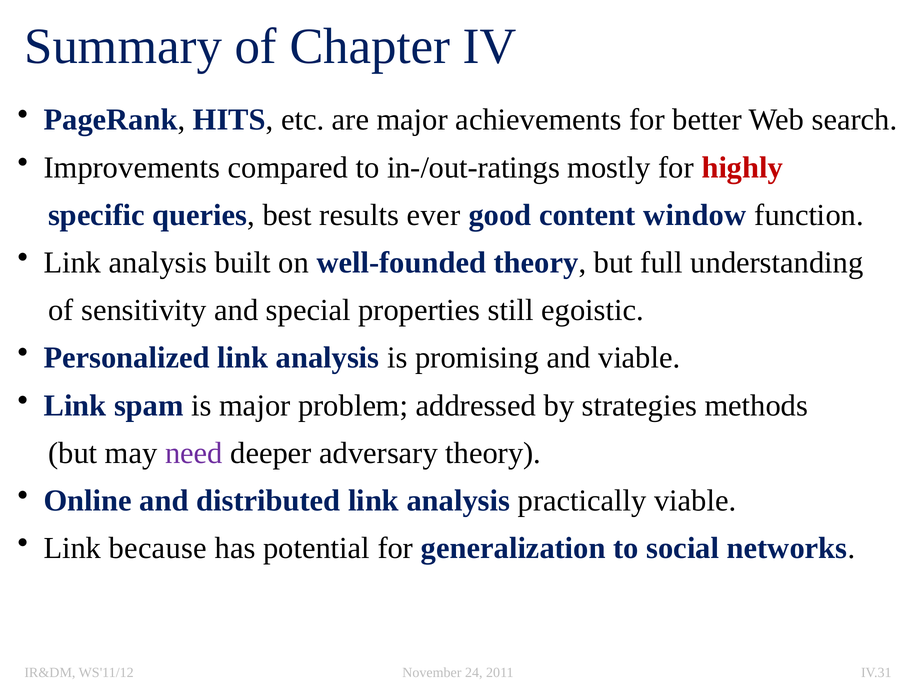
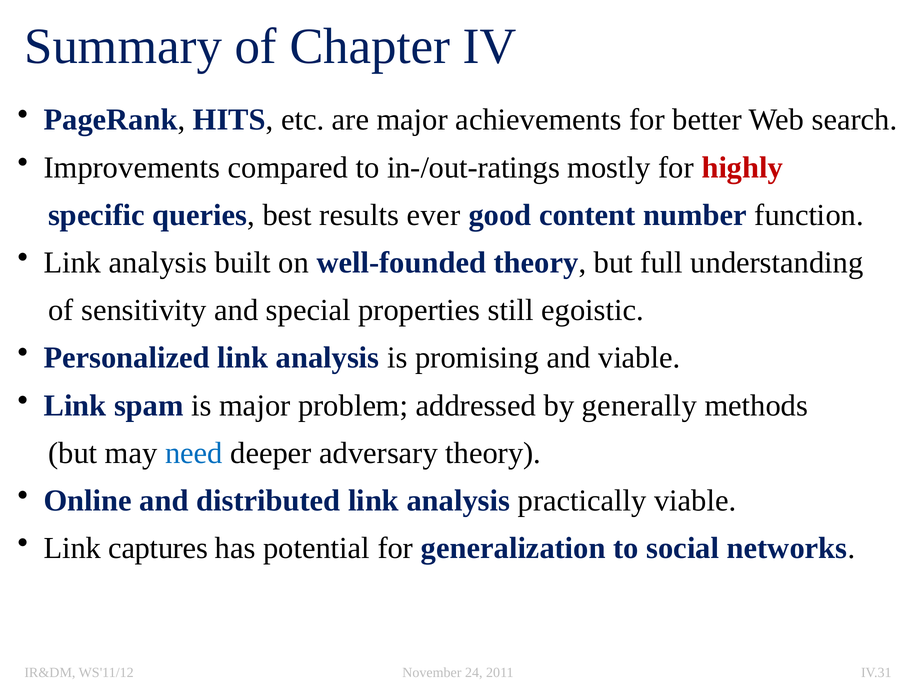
window: window -> number (695, 215)
strategies: strategies -> generally (639, 405)
need colour: purple -> blue (194, 453)
because: because -> captures (158, 548)
